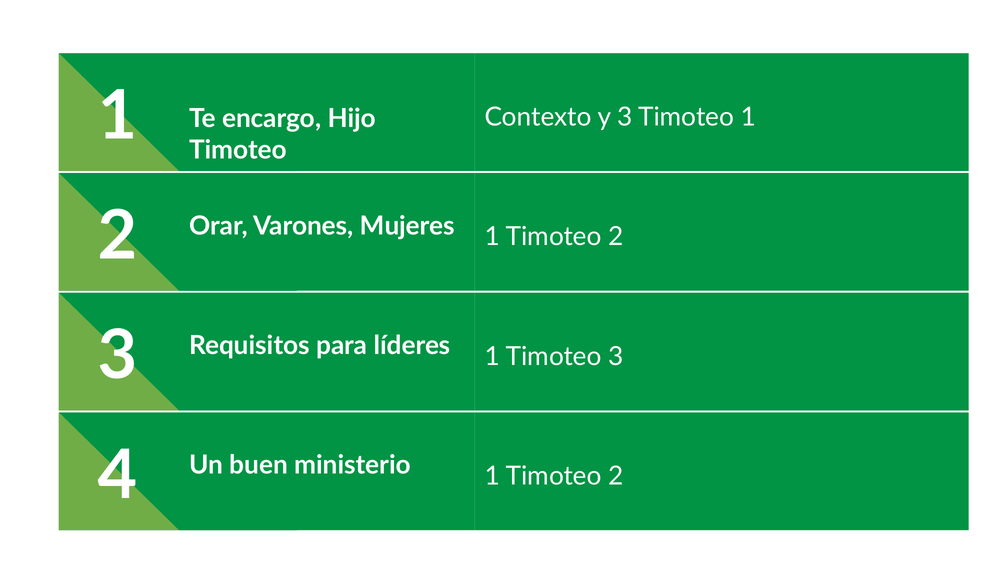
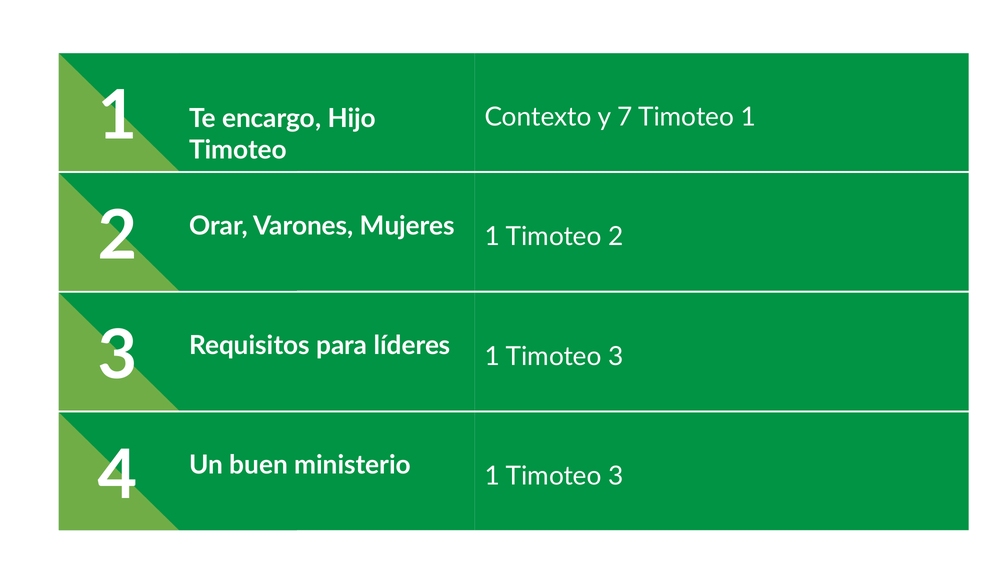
y 3: 3 -> 7 (625, 117)
2: 2 -> 3 (616, 476)
